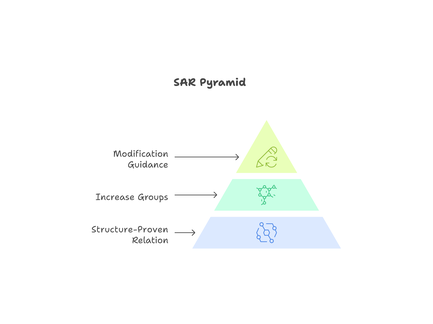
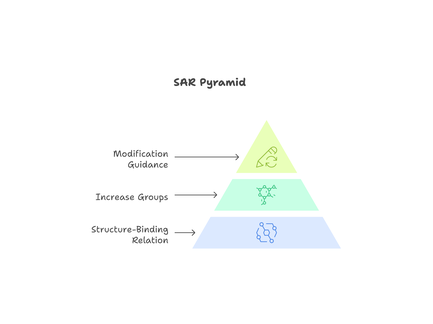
Structure-Proven: Structure-Proven -> Structure-Binding (130, 230)
